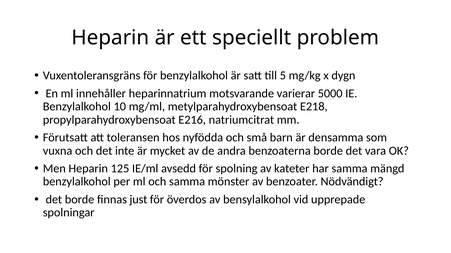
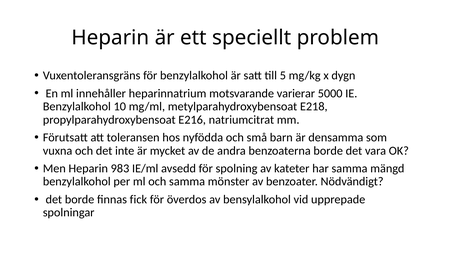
125: 125 -> 983 (120, 169)
just: just -> fick (138, 200)
